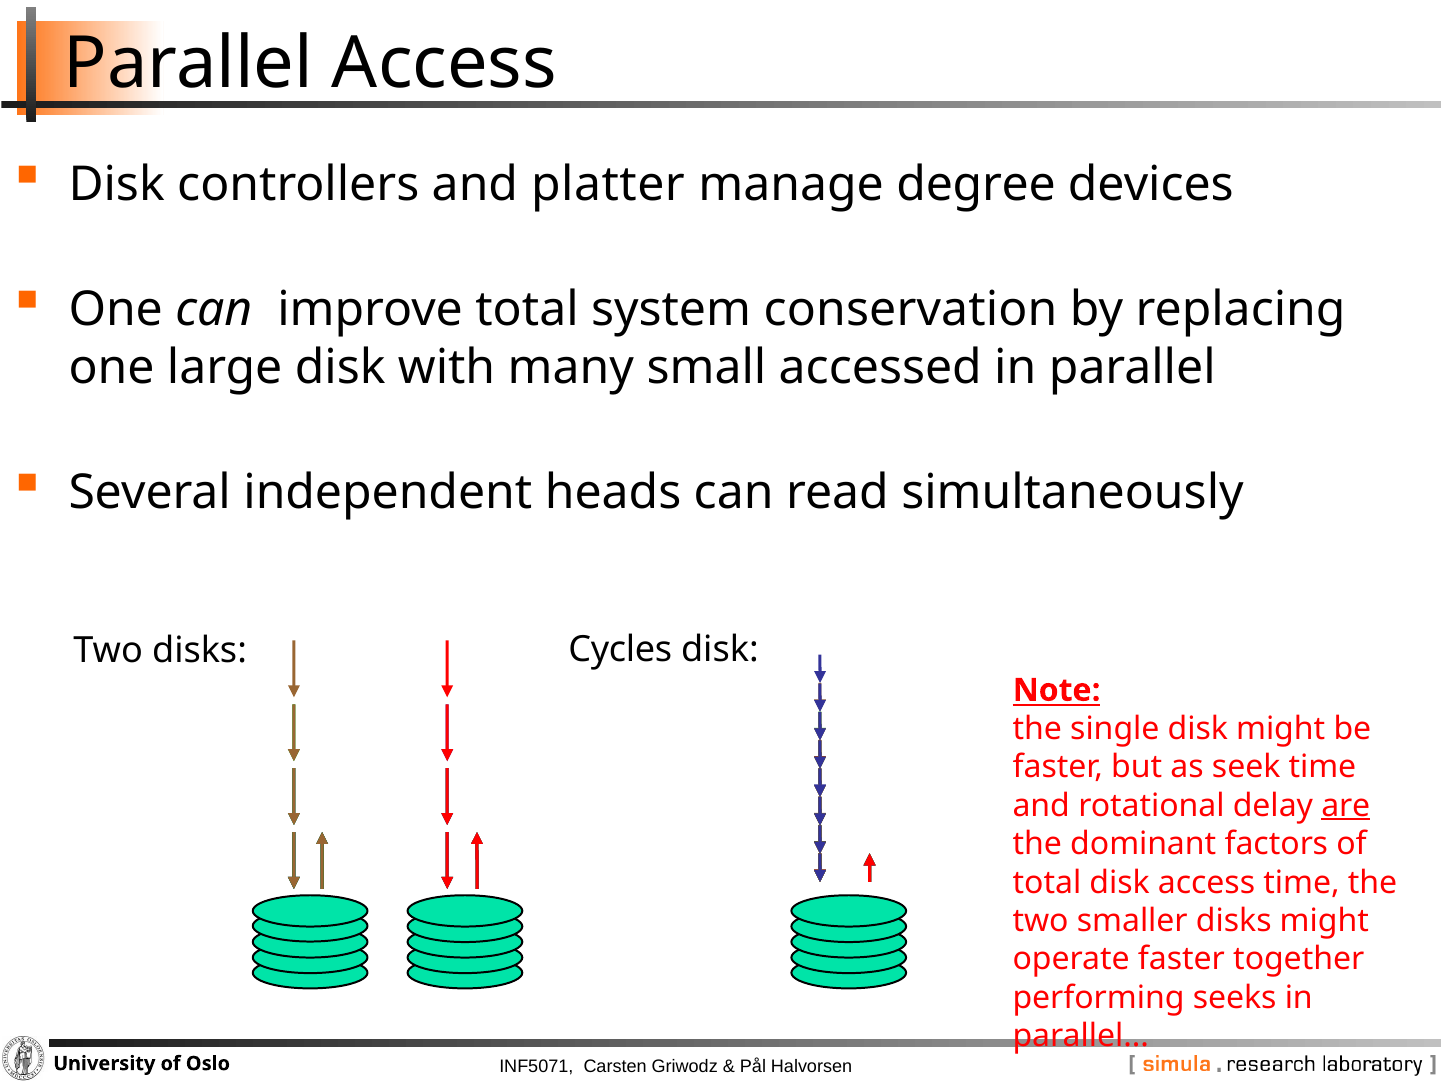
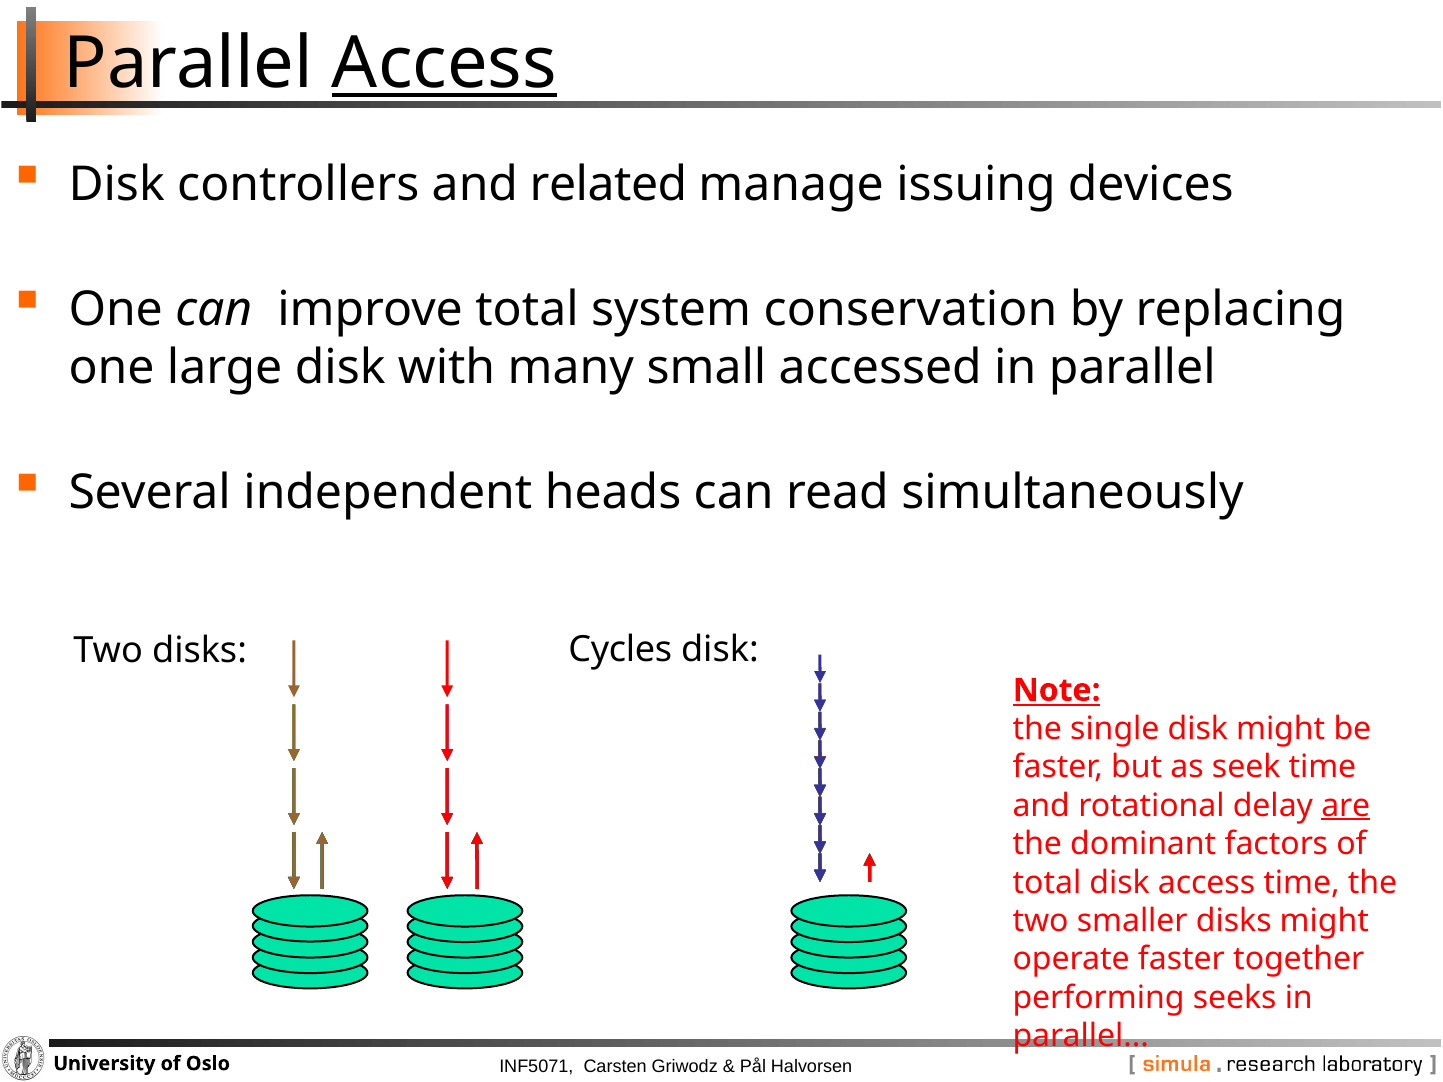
Access underline: none -> present (444, 64)
platter: platter -> related (608, 185)
degree: degree -> issuing (976, 185)
